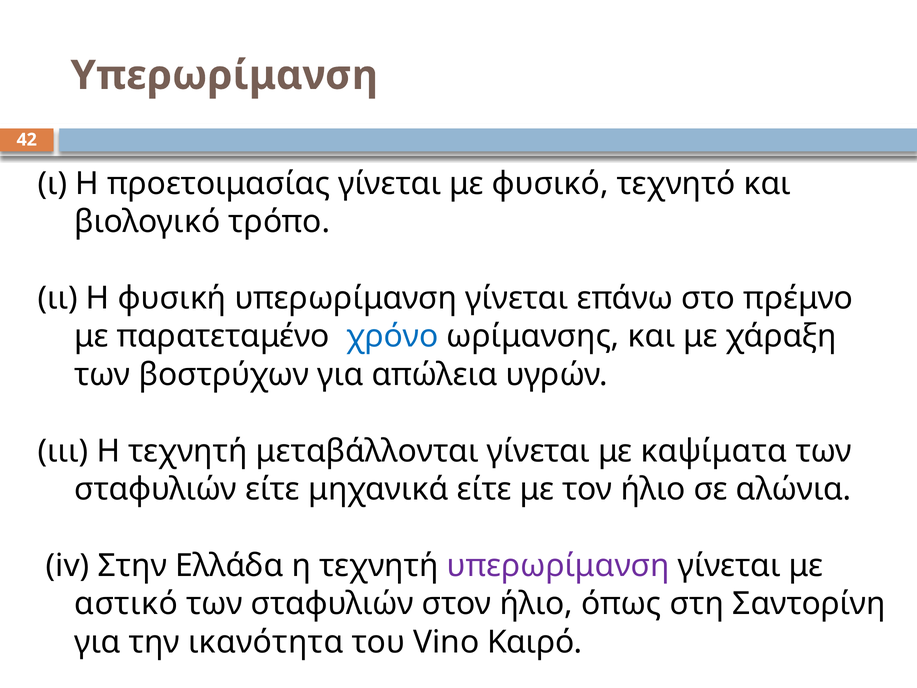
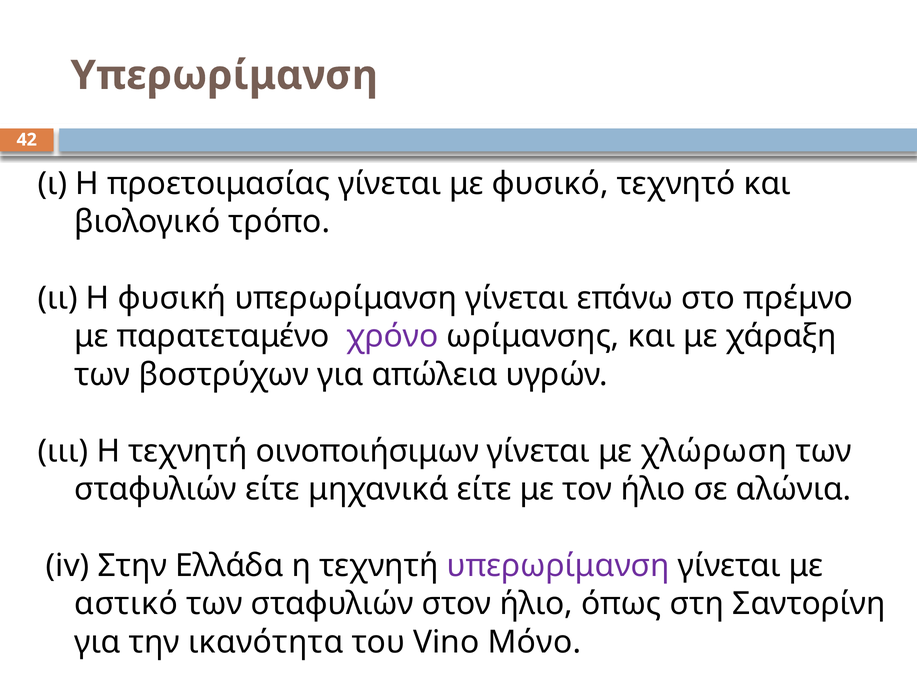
χρόνο colour: blue -> purple (392, 336)
μεταβάλλονται: μεταβάλλονται -> οινοποιήσιμων (367, 451)
καψίματα: καψίματα -> χλώρωση (714, 451)
Καιρό: Καιρό -> Μόνο (534, 642)
